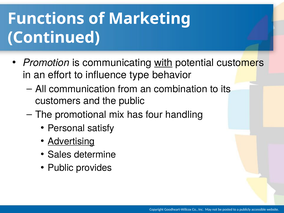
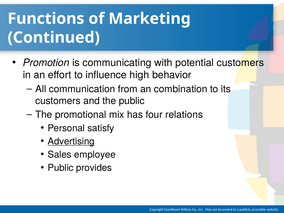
with underline: present -> none (163, 63)
type: type -> high (139, 75)
handling: handling -> relations (184, 115)
determine: determine -> employee (95, 155)
